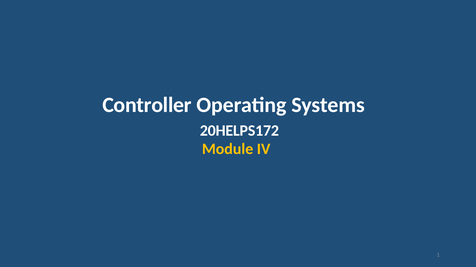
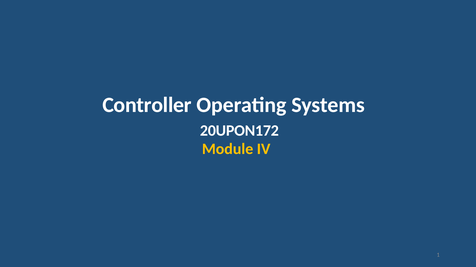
20HELPS172: 20HELPS172 -> 20UPON172 (239, 131)
